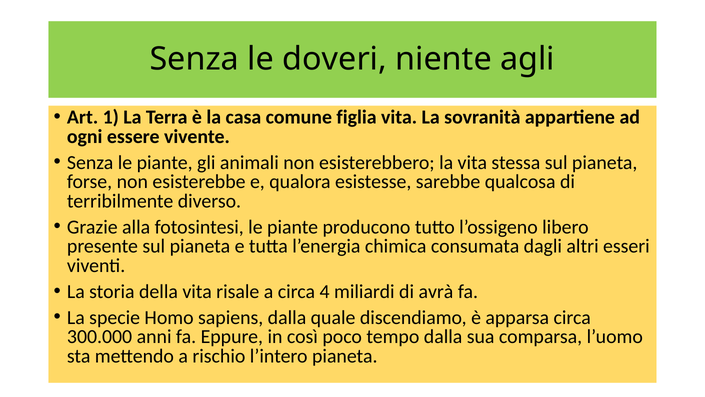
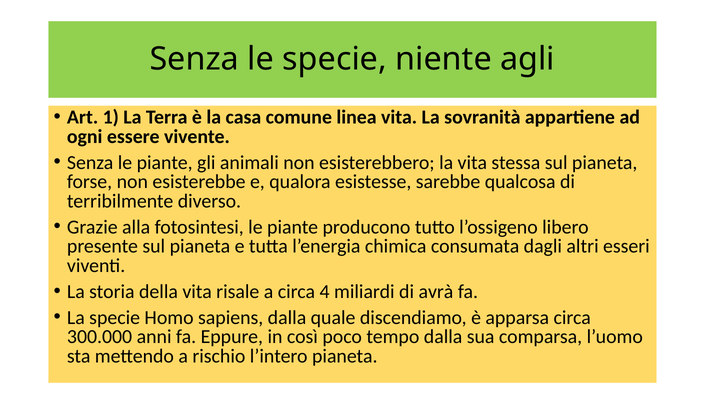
le doveri: doveri -> specie (335, 59)
figlia: figlia -> linea (357, 117)
